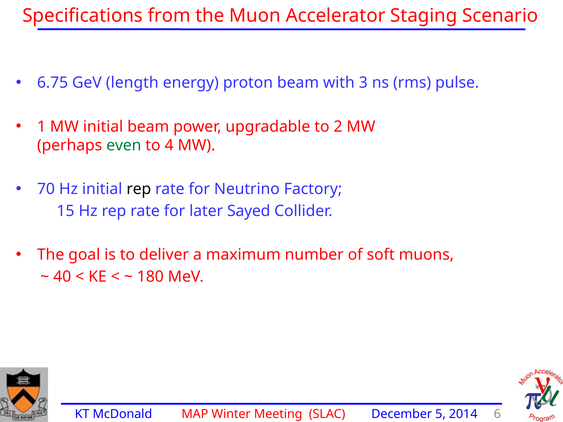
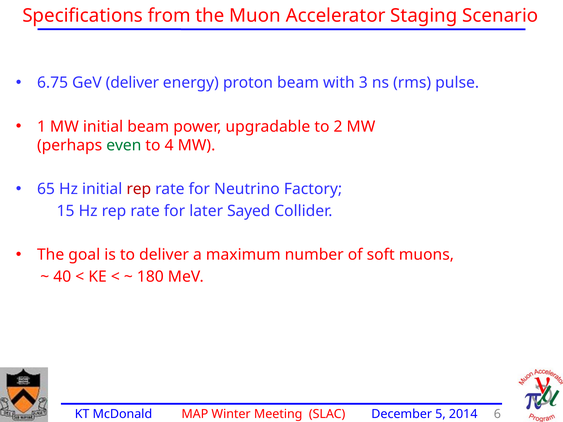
GeV length: length -> deliver (132, 83)
70: 70 -> 65 (46, 189)
rep colour: black -> red (139, 189)
